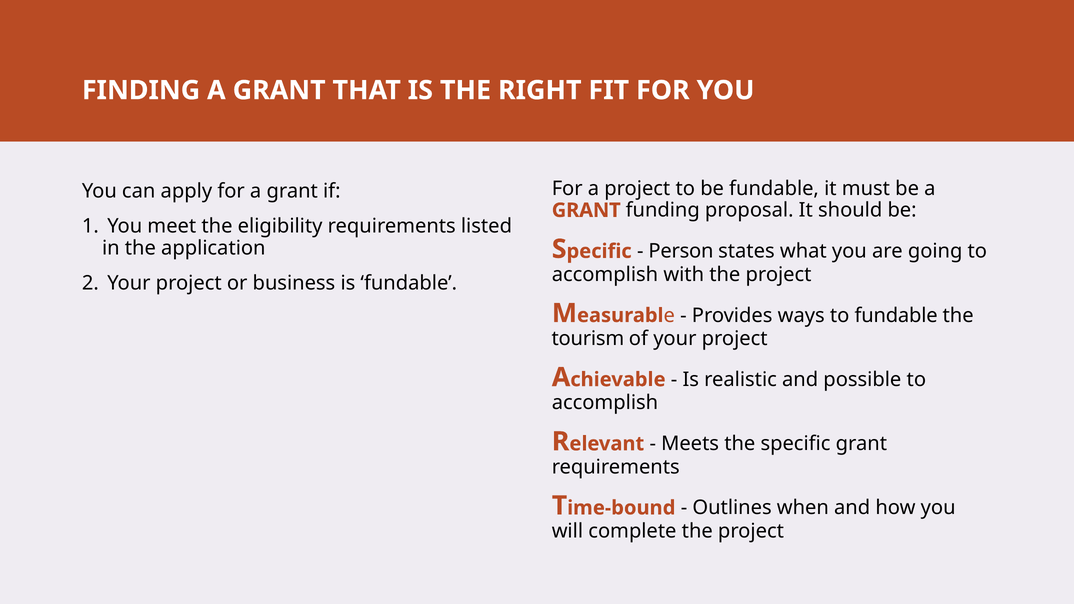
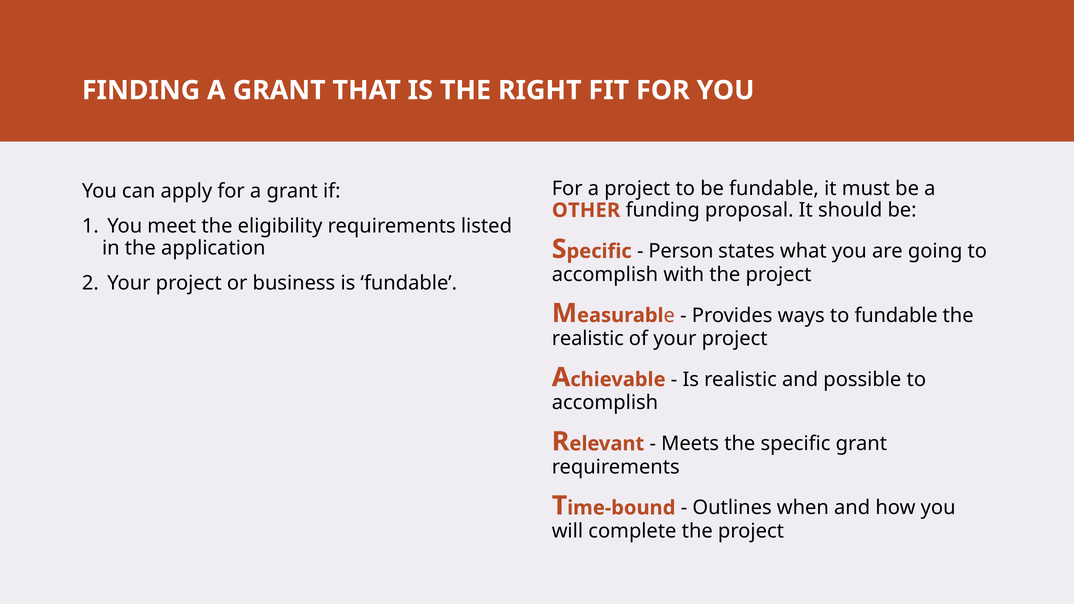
GRANT: GRANT -> OTHER (586, 210)
tourism: tourism -> realistic (588, 339)
